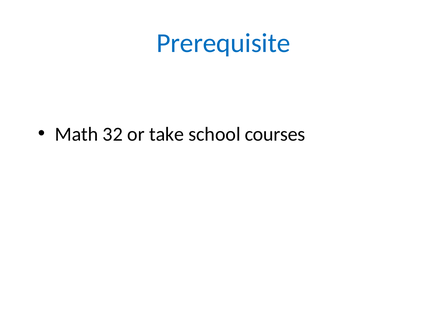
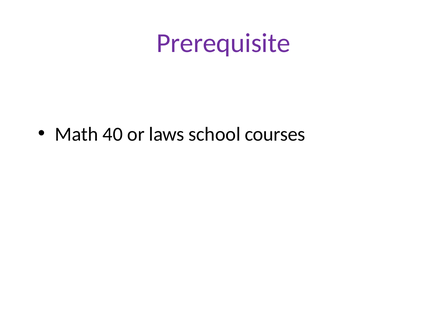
Prerequisite colour: blue -> purple (223, 43)
32: 32 -> 40 (113, 134)
take: take -> laws (167, 134)
